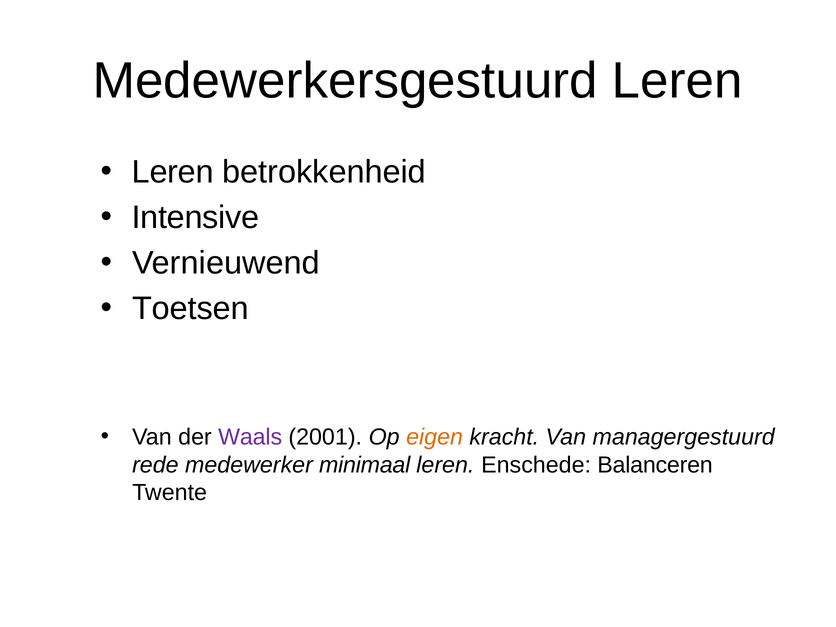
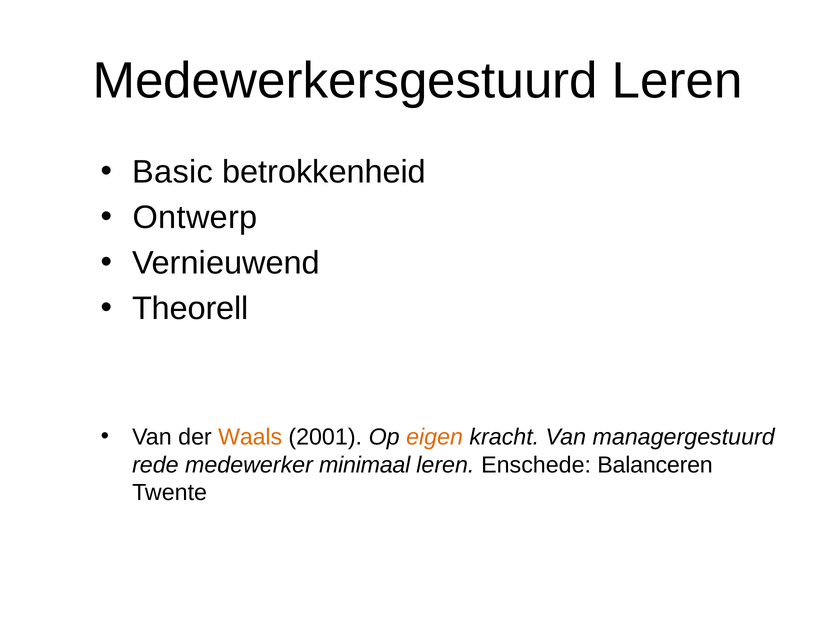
Leren: Leren -> Basic (173, 172)
Intensive: Intensive -> Ontwerp (195, 218)
Toetsen: Toetsen -> Theorell (190, 309)
Waals colour: purple -> orange (250, 437)
